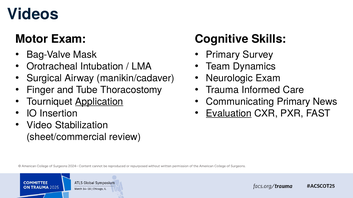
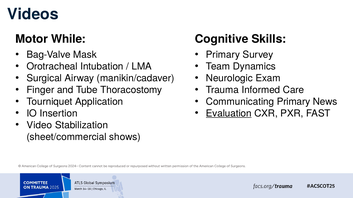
Motor Exam: Exam -> While (69, 39)
Application underline: present -> none (99, 102)
review: review -> shows (125, 137)
